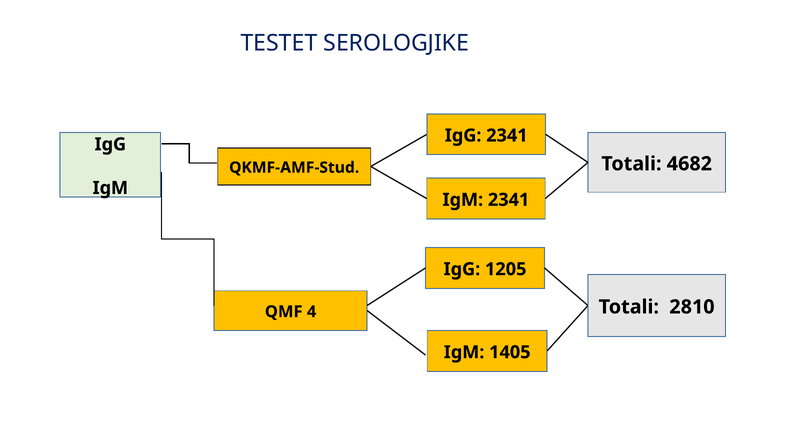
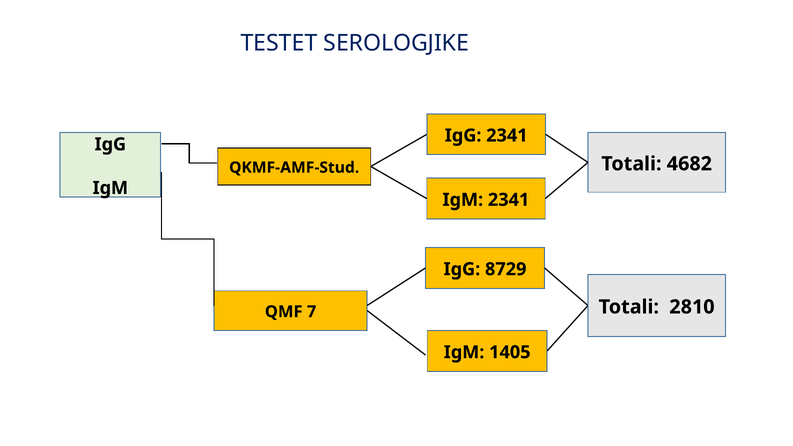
1205: 1205 -> 8729 (506, 269)
4: 4 -> 7 (312, 312)
